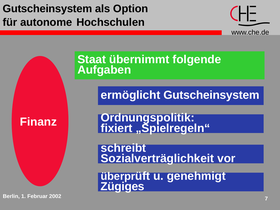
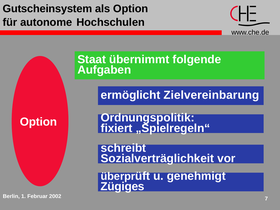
ermöglicht Gutscheinsystem: Gutscheinsystem -> Zielvereinbarung (211, 95)
Finanz: Finanz -> Option (38, 122)
